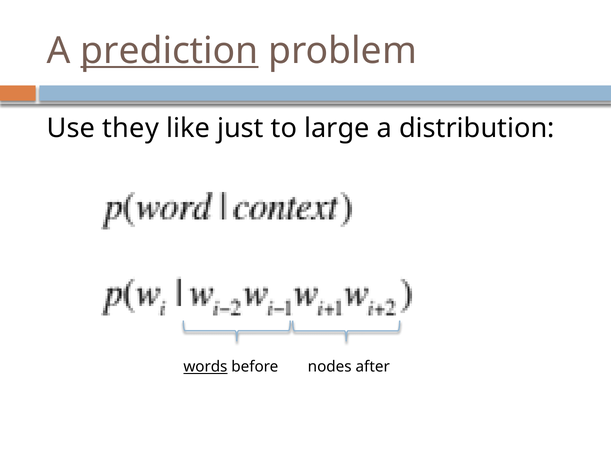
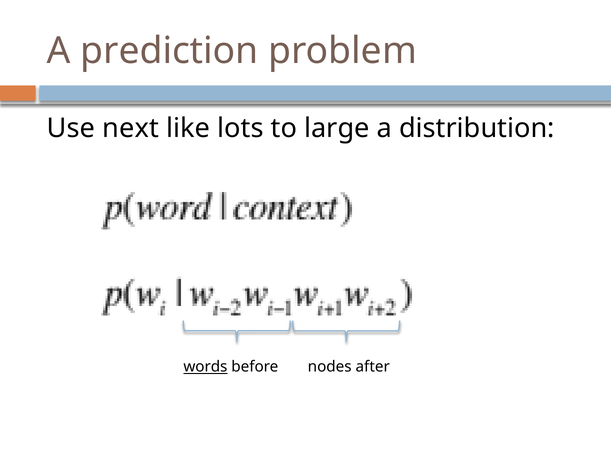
prediction underline: present -> none (169, 51)
they: they -> next (131, 128)
just: just -> lots (240, 128)
